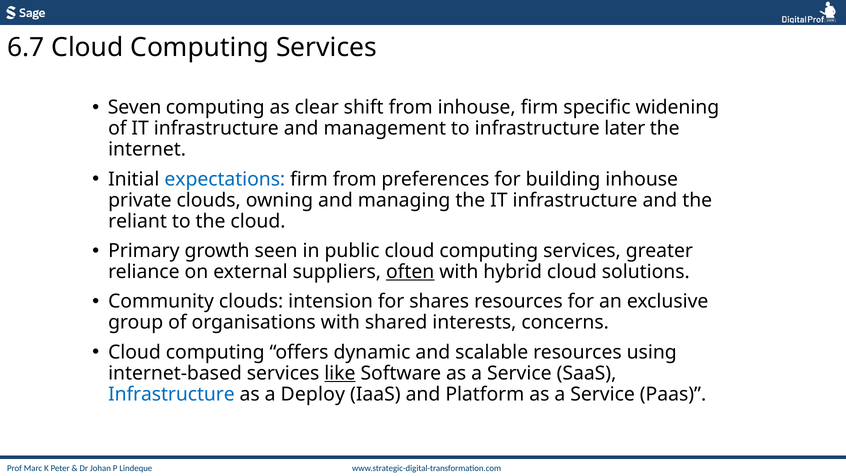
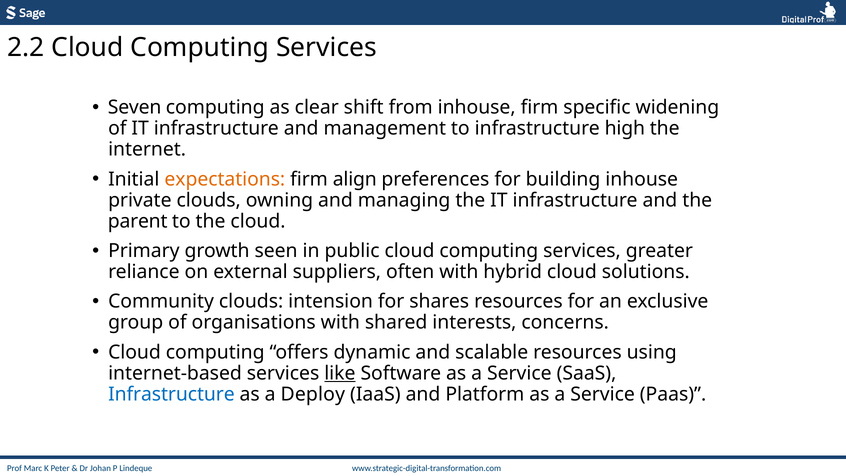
6.7: 6.7 -> 2.2 (26, 47)
later: later -> high (625, 128)
expectations colour: blue -> orange (225, 179)
firm from: from -> align (355, 179)
reliant: reliant -> parent (138, 221)
often underline: present -> none (410, 272)
